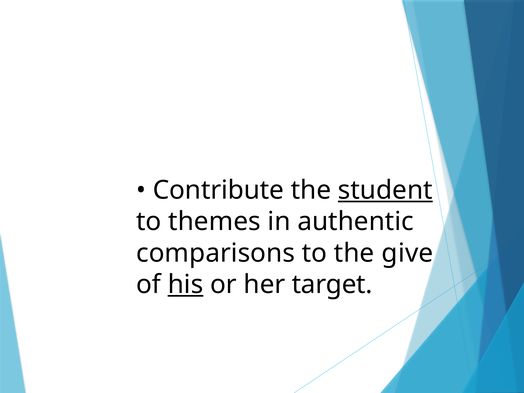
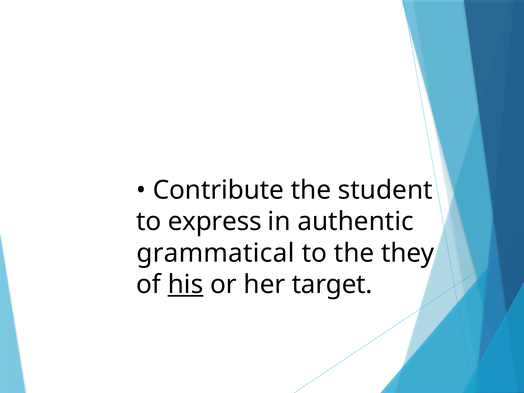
student underline: present -> none (385, 190)
themes: themes -> express (215, 222)
comparisons: comparisons -> grammatical (215, 253)
give: give -> they (408, 253)
